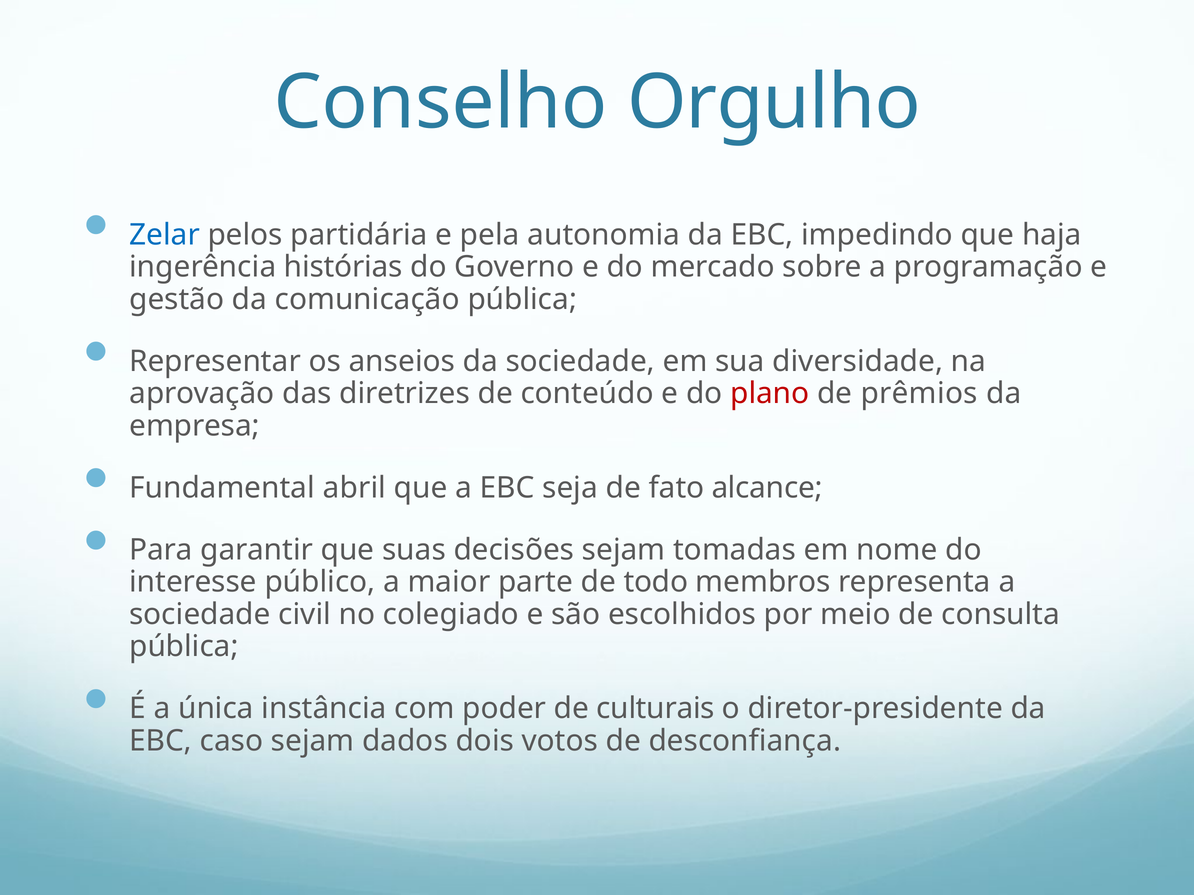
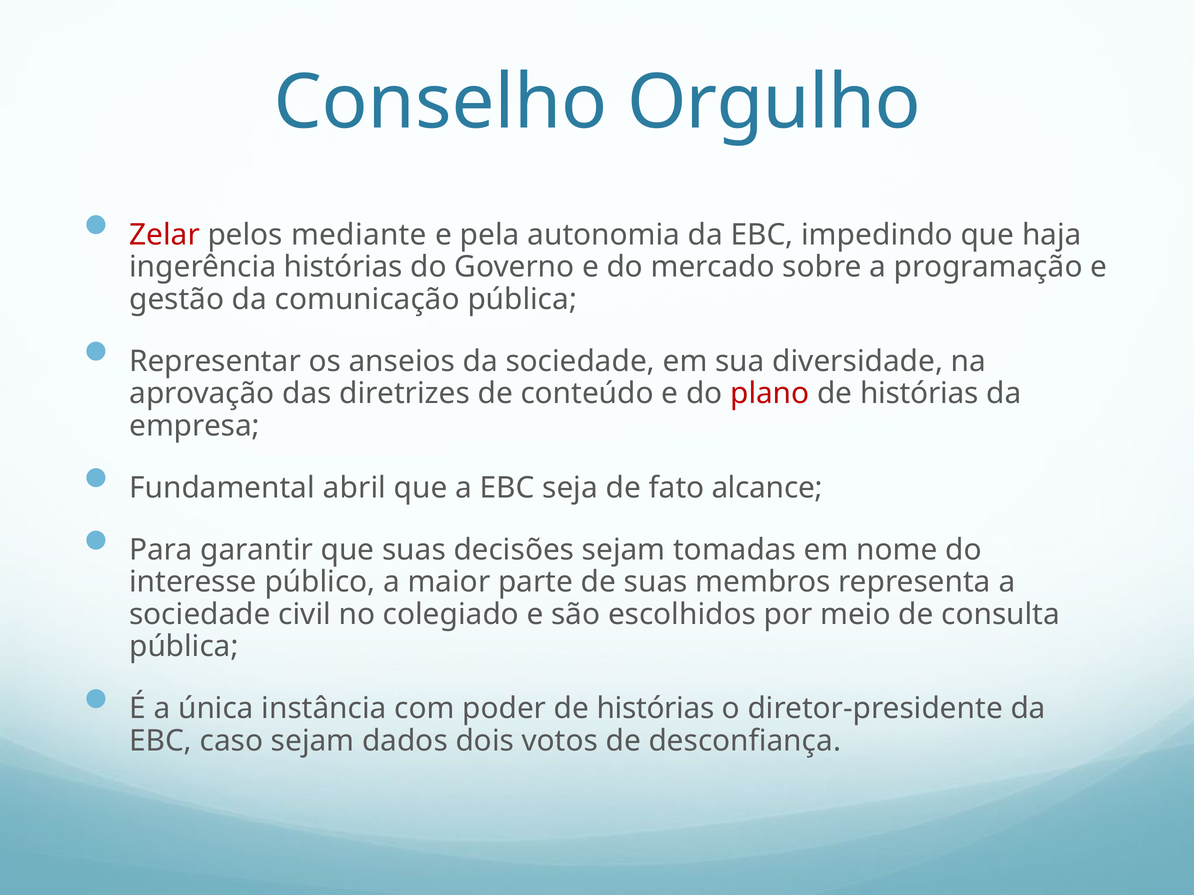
Zelar colour: blue -> red (165, 235)
partidária: partidária -> mediante (359, 235)
prêmios: prêmios -> histórias (919, 394)
de todo: todo -> suas (656, 582)
poder de culturais: culturais -> histórias (656, 709)
